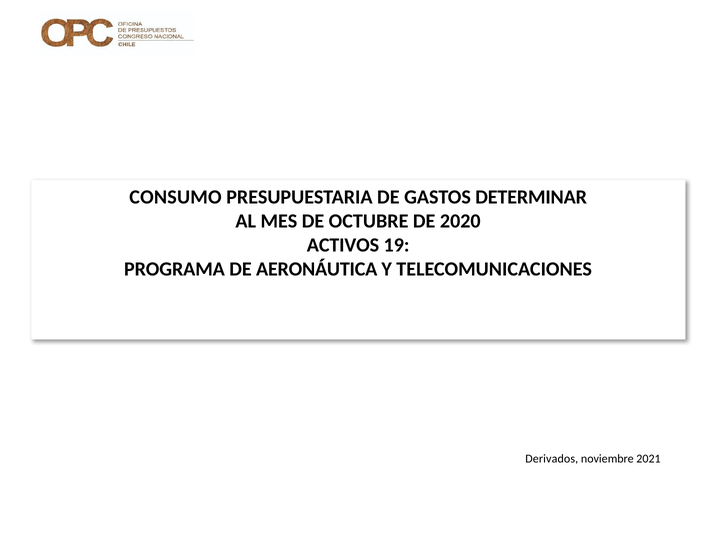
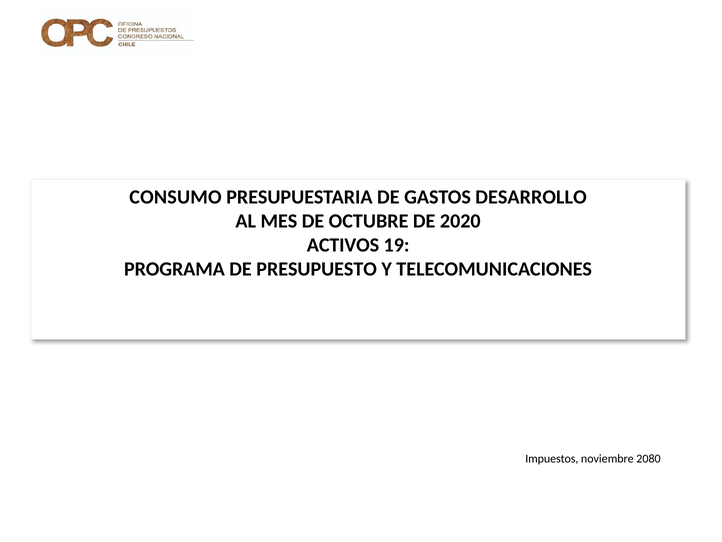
DETERMINAR: DETERMINAR -> DESARROLLO (531, 197)
AERONÁUTICA: AERONÁUTICA -> PRESUPUESTO (317, 269)
Derivados: Derivados -> Impuestos (552, 459)
2021: 2021 -> 2080 (649, 459)
